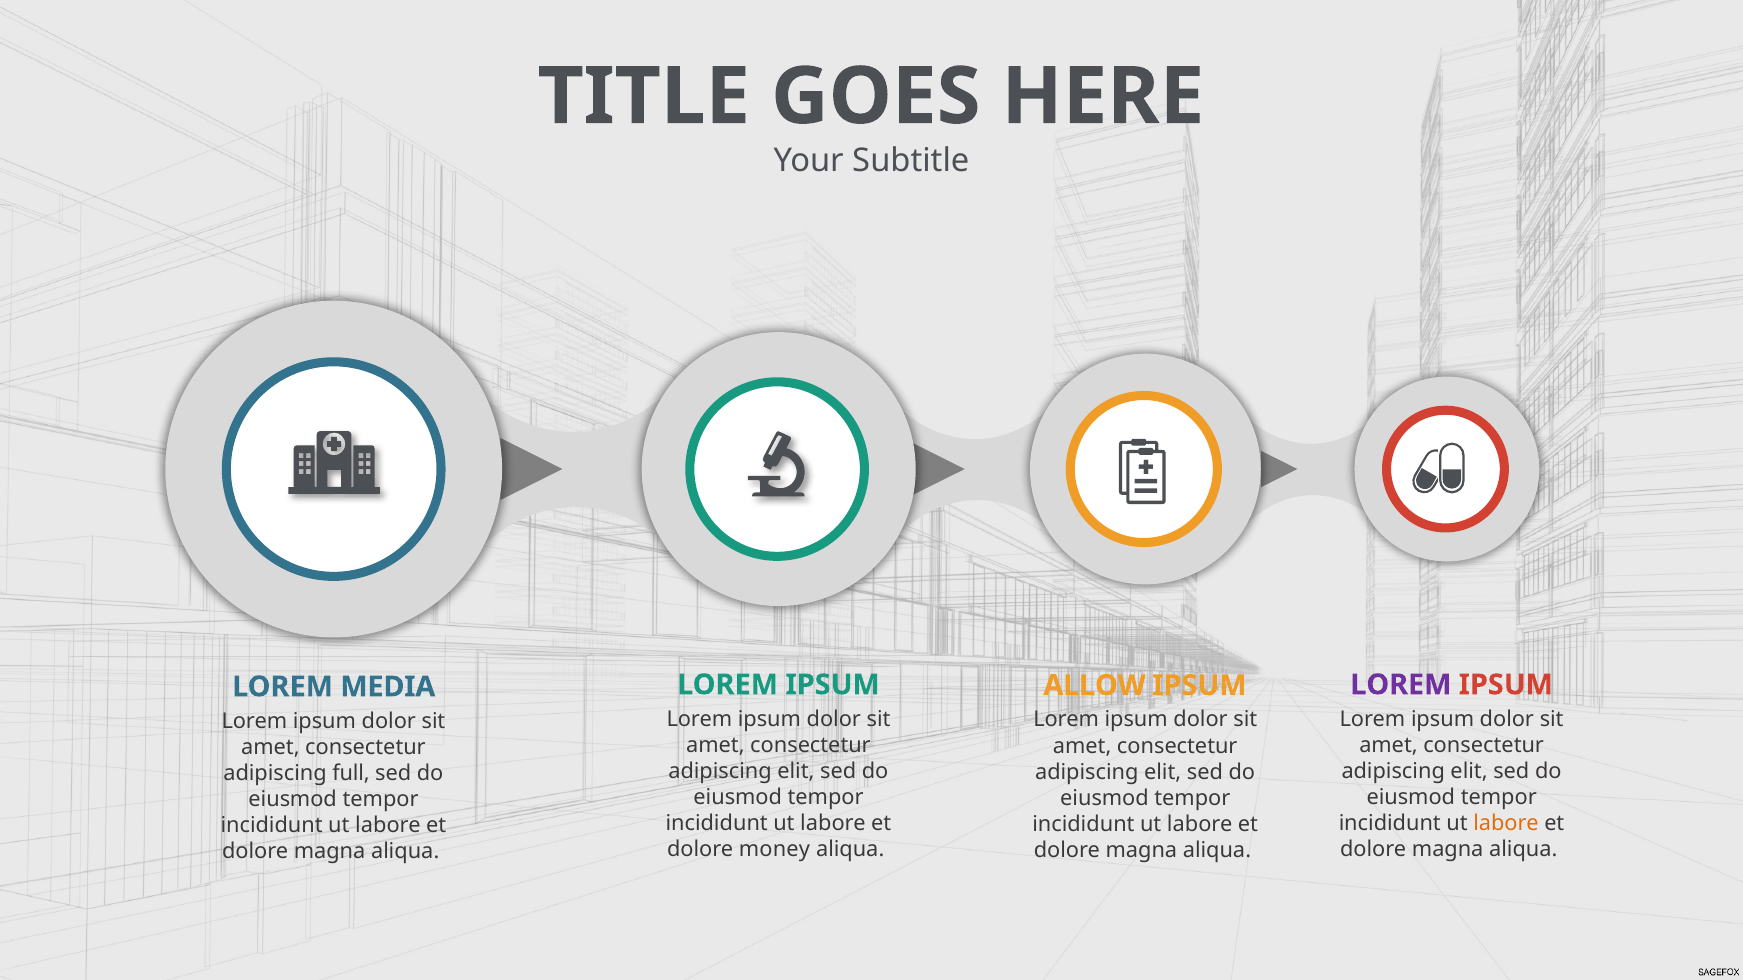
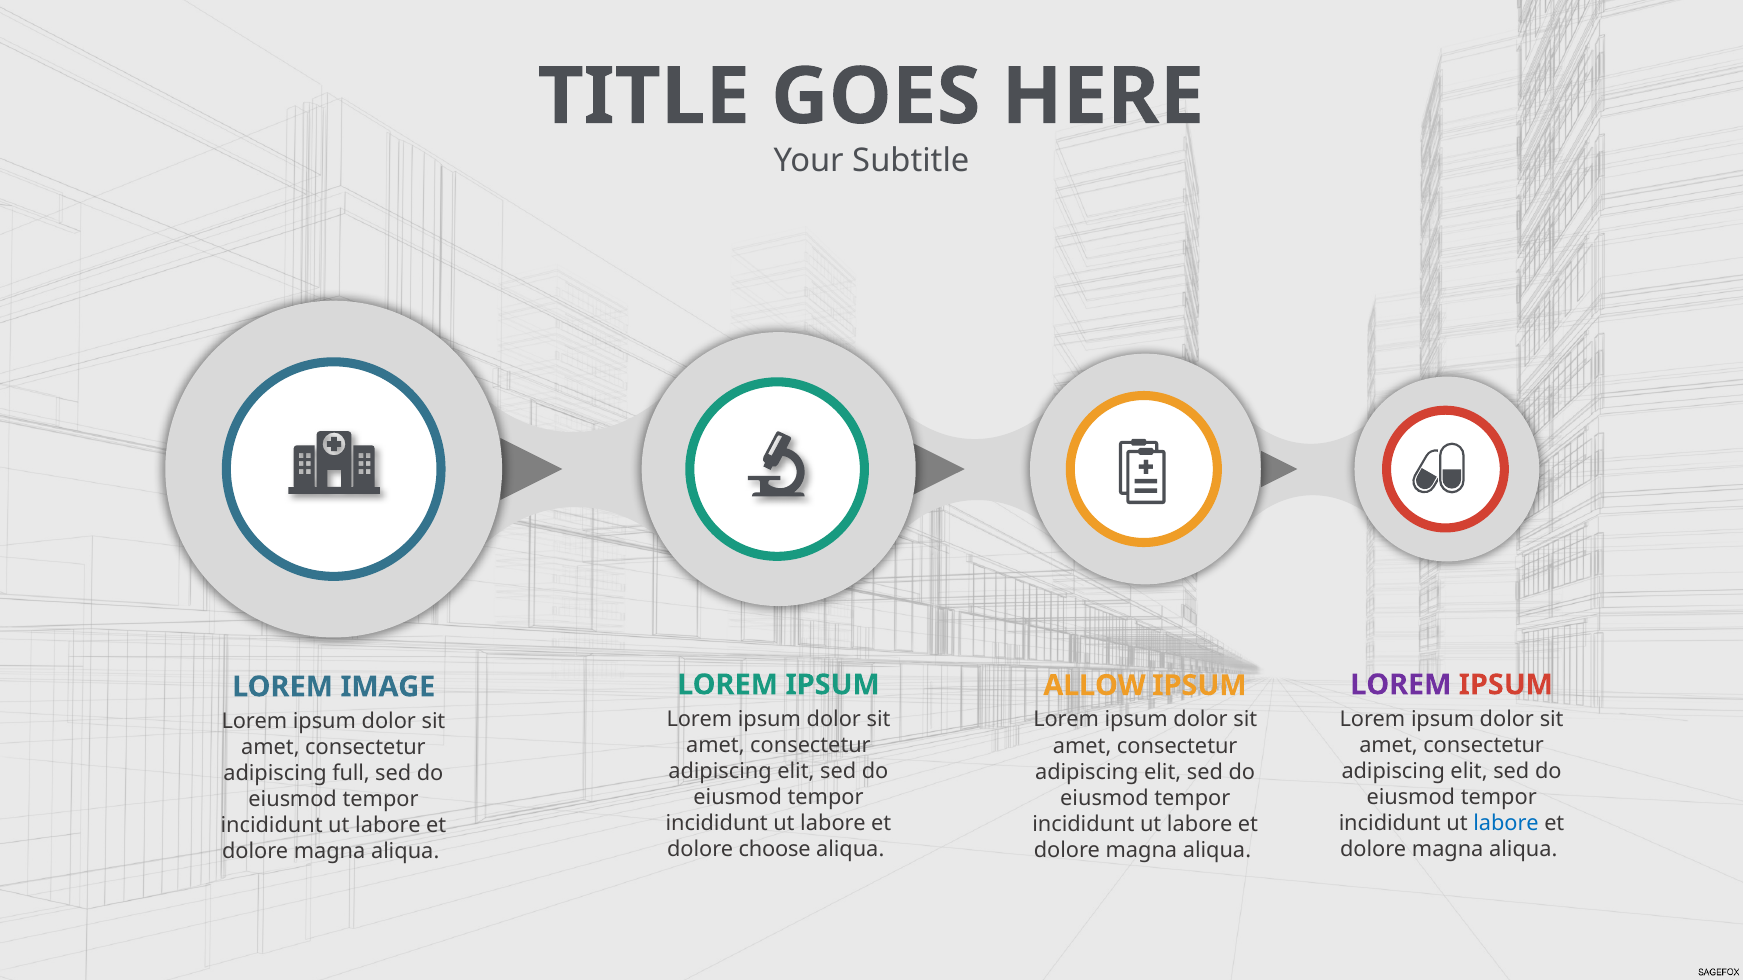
MEDIA: MEDIA -> IMAGE (388, 687)
labore colour: orange -> blue (1506, 824)
money: money -> choose (775, 850)
